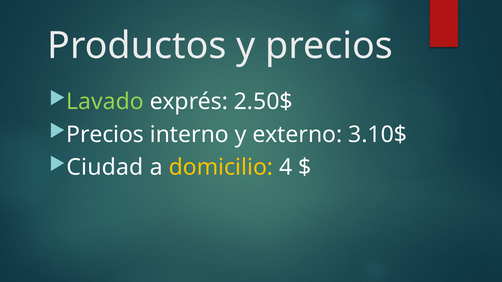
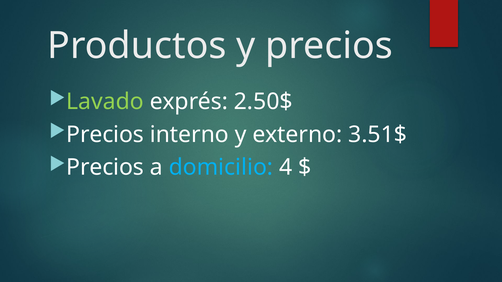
3.10$: 3.10$ -> 3.51$ (378, 135)
Ciudad: Ciudad -> Precios (105, 168)
domicilio colour: yellow -> light blue (221, 168)
